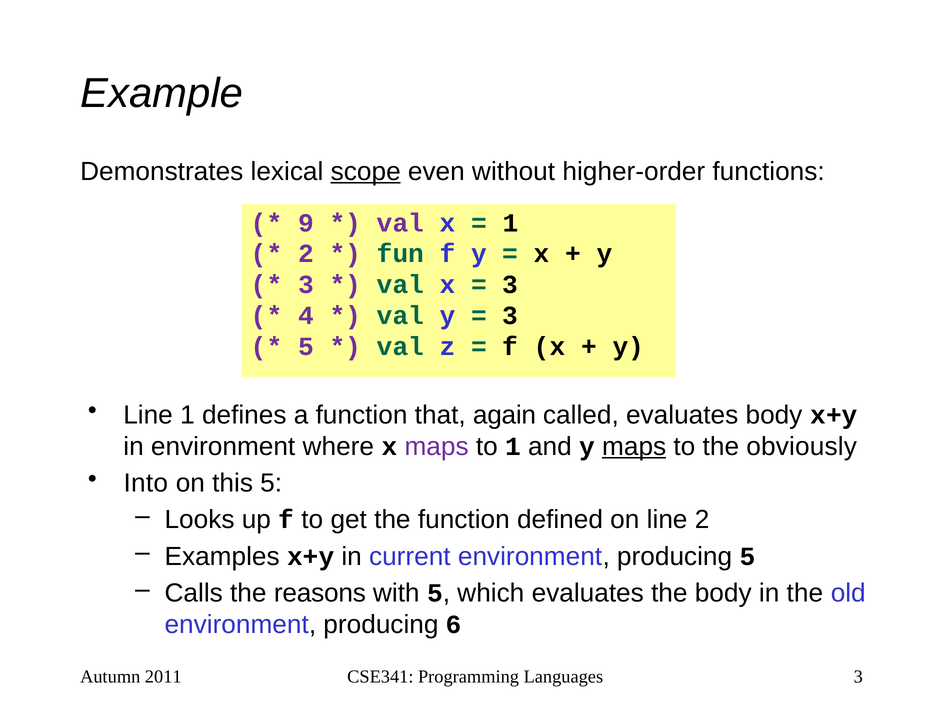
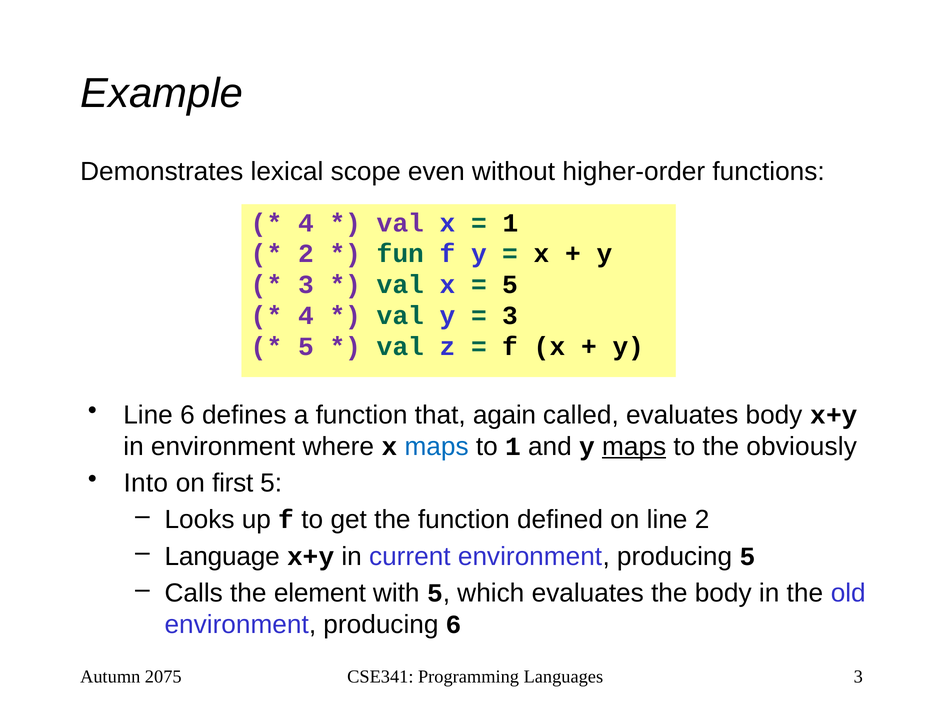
scope underline: present -> none (366, 172)
9: 9 -> 4 (306, 223)
3: 3 -> 5 (510, 285)
Line 1: 1 -> 6 (187, 415)
maps colour: purple -> blue (437, 447)
this: this -> first (233, 483)
Examples: Examples -> Language (222, 557)
reasons: reasons -> element (320, 593)
2011: 2011 -> 2075 (163, 677)
